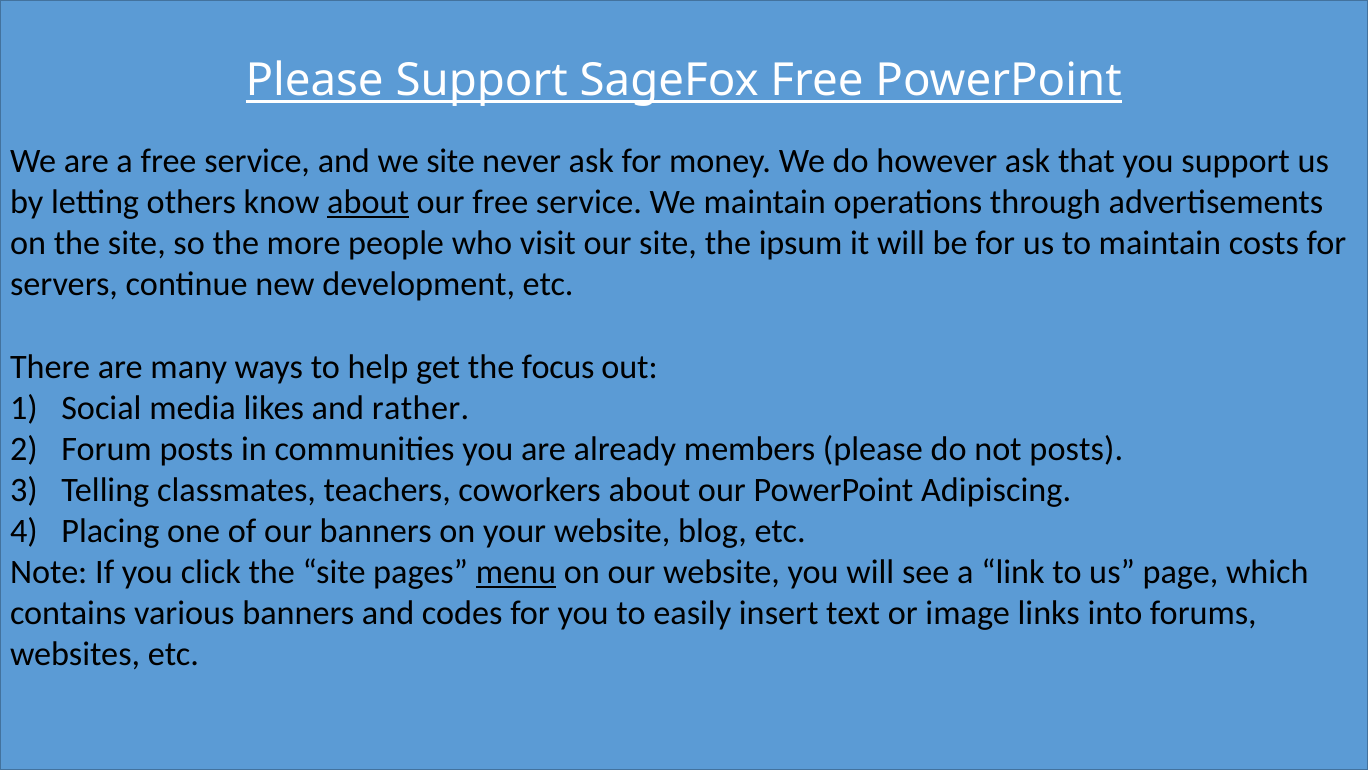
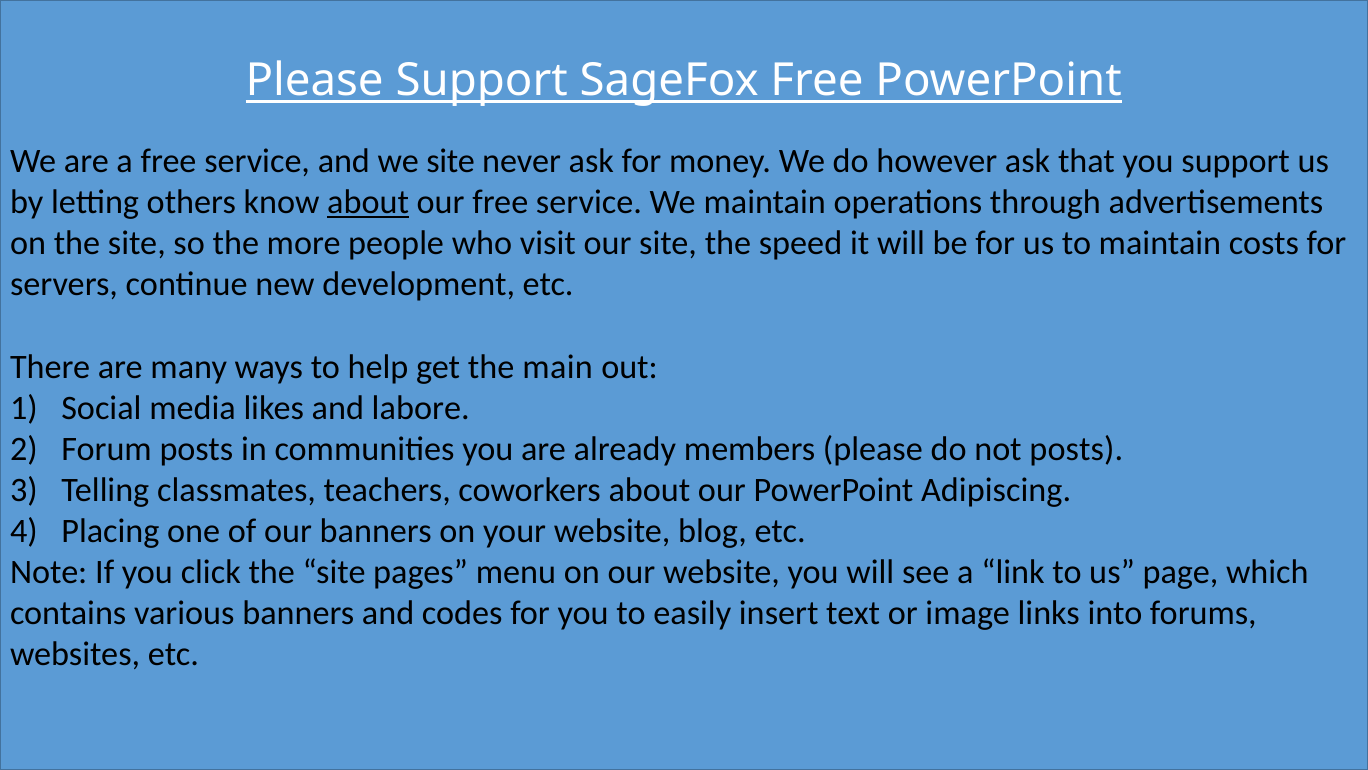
ipsum: ipsum -> speed (801, 243)
focus: focus -> main (558, 367)
rather: rather -> labore (421, 408)
menu underline: present -> none (516, 572)
